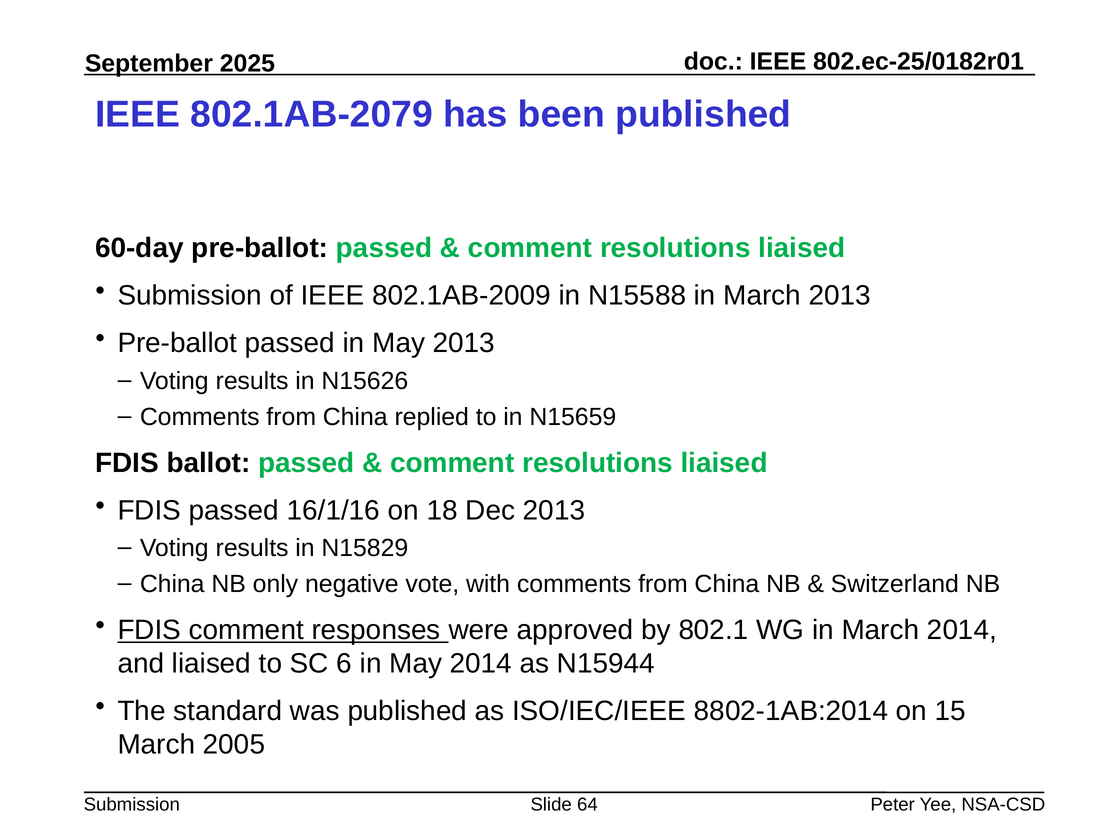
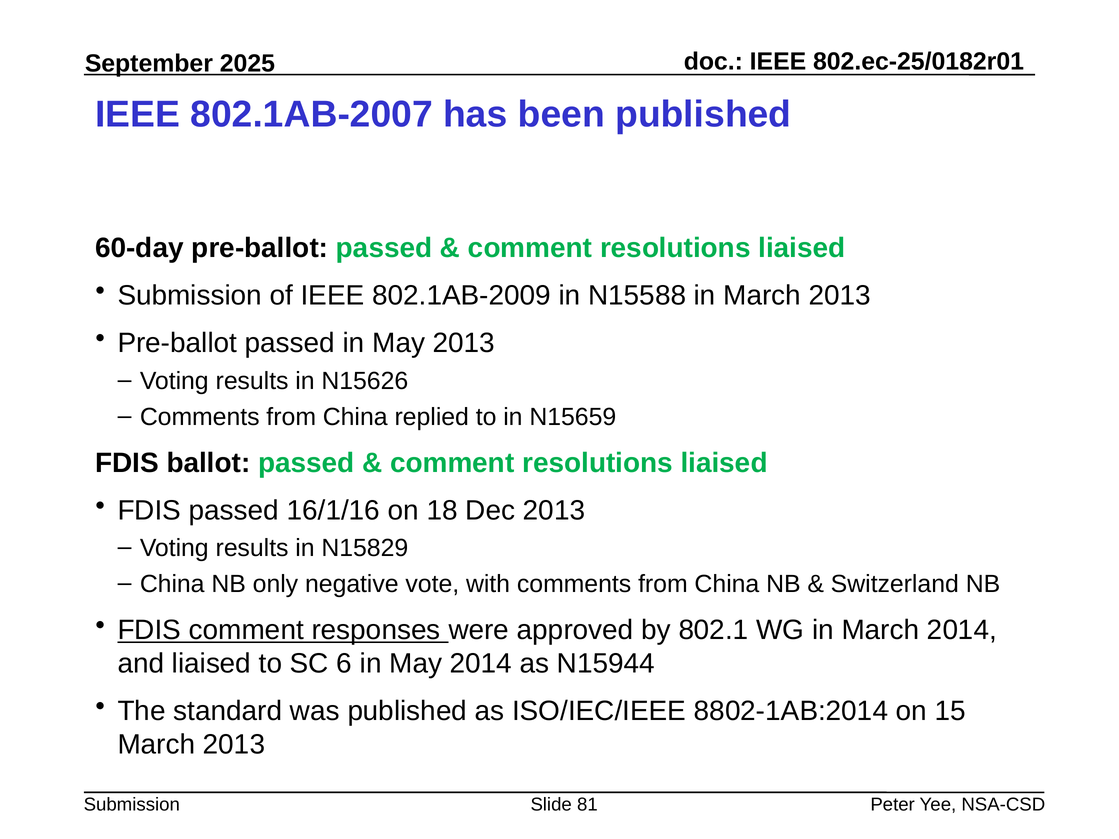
802.1AB-2079: 802.1AB-2079 -> 802.1AB-2007 (312, 115)
2005: 2005 -> 2013 (234, 745)
64: 64 -> 81 (587, 805)
